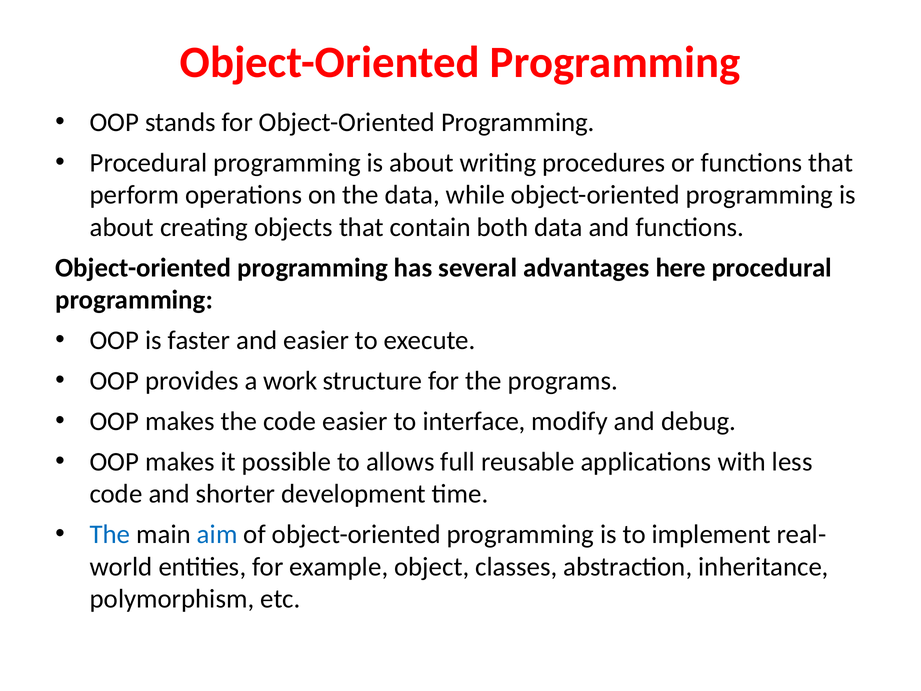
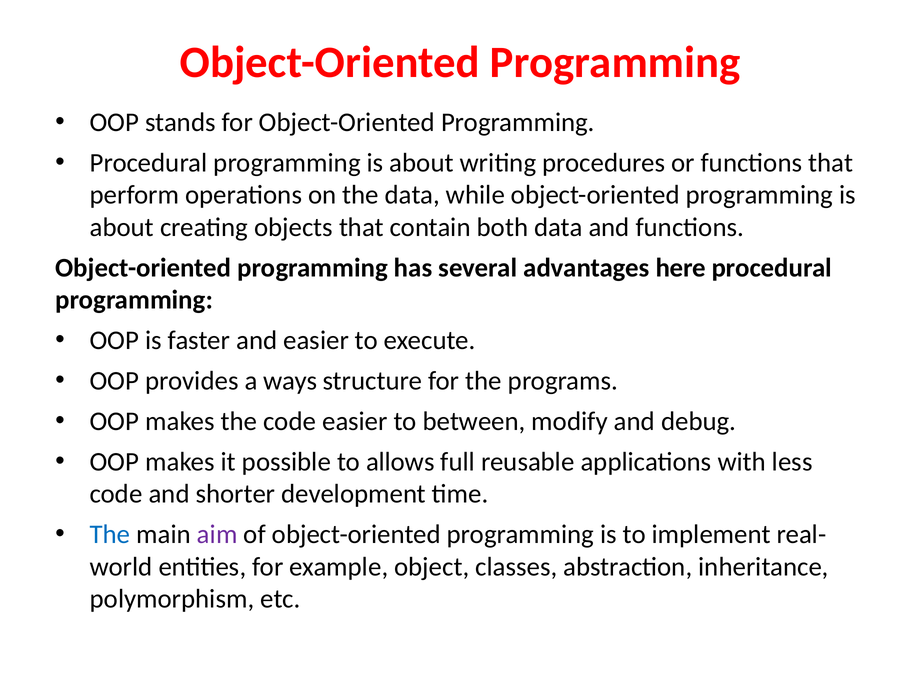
work: work -> ways (290, 381)
interface: interface -> between (474, 421)
aim colour: blue -> purple (217, 534)
